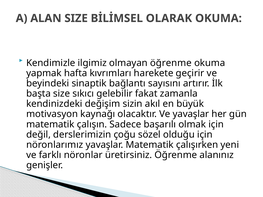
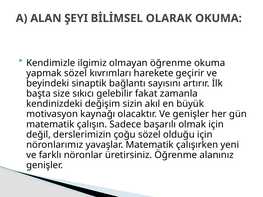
ALAN SIZE: SIZE -> ŞEYI (76, 18)
yapmak hafta: hafta -> sözel (76, 73)
Ve yavaşlar: yavaşlar -> genişler (191, 114)
